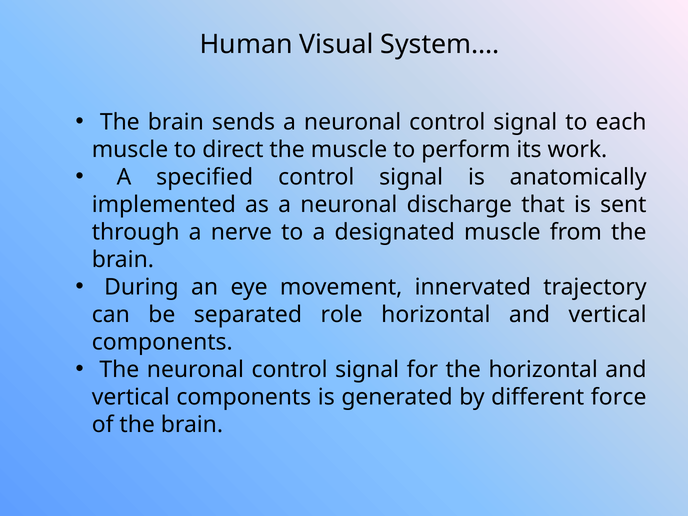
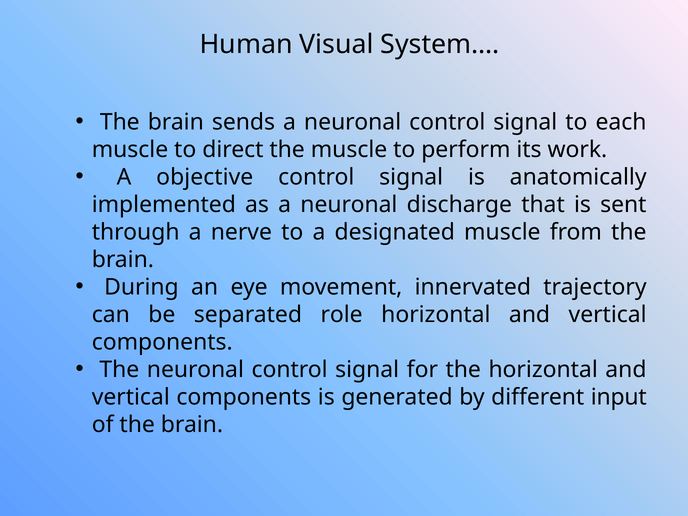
specified: specified -> objective (205, 177)
force: force -> input (619, 397)
